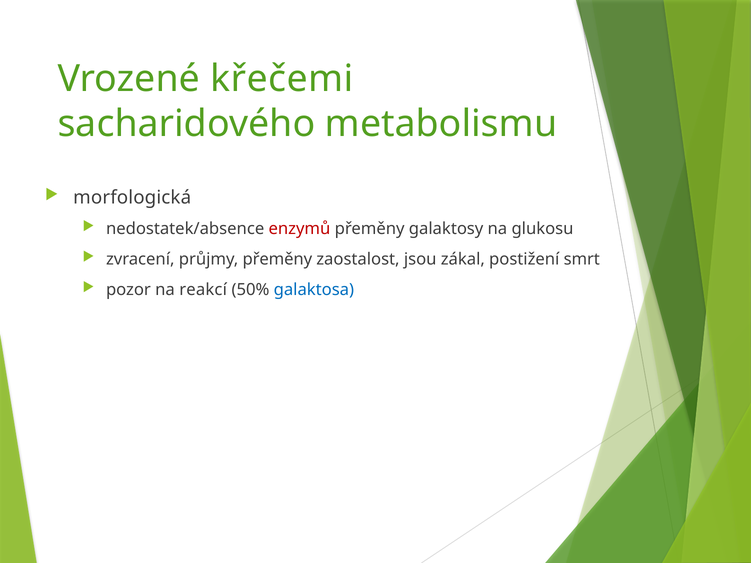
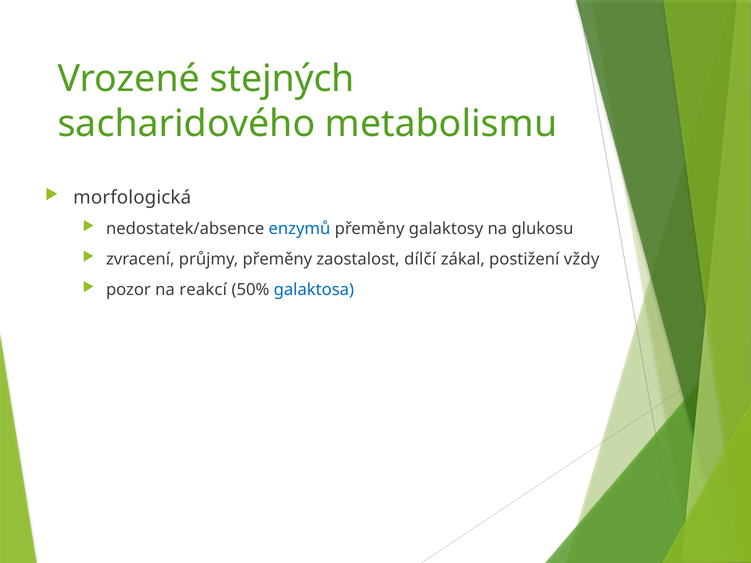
křečemi: křečemi -> stejných (282, 79)
enzymů colour: red -> blue (299, 229)
jsou: jsou -> dílčí (420, 259)
smrt: smrt -> vždy (582, 259)
